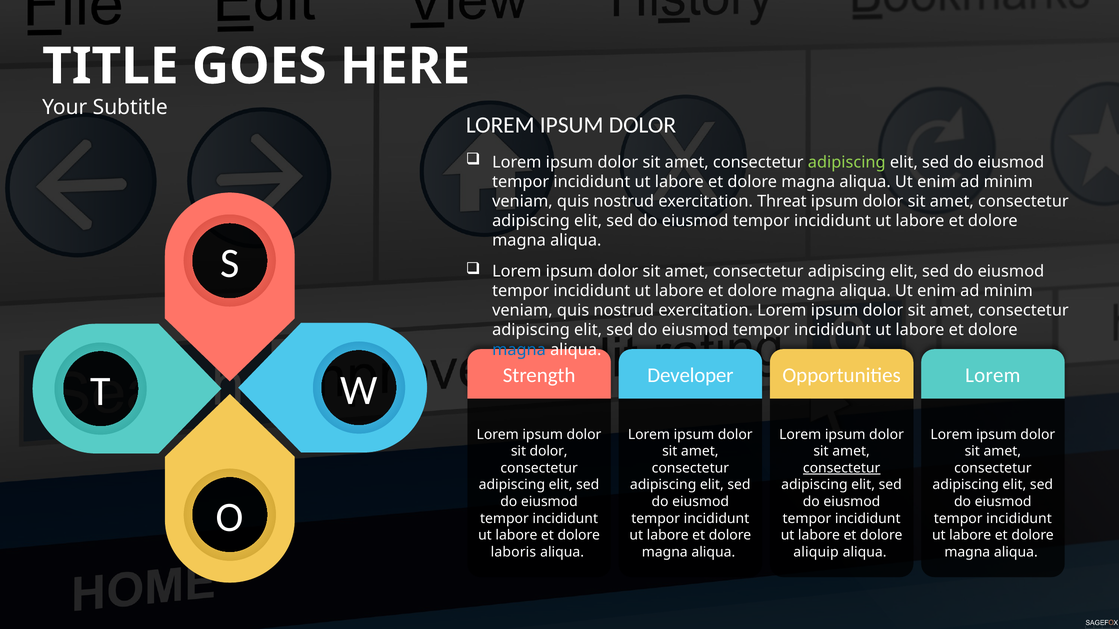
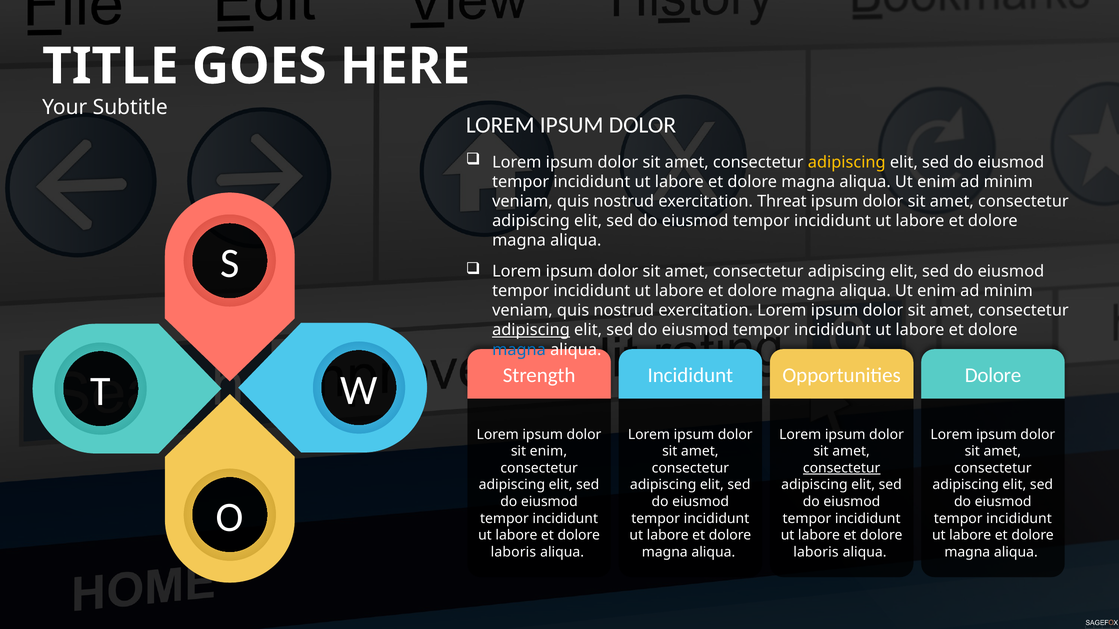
adipiscing colour: light green -> yellow (847, 162)
adipiscing underline: none -> present (531, 330)
Developer: Developer -> Incididunt (690, 376)
Lorem: Lorem -> Dolore (993, 376)
sit dolor: dolor -> enim (548, 452)
aliquip: aliquip -> laboris (816, 552)
